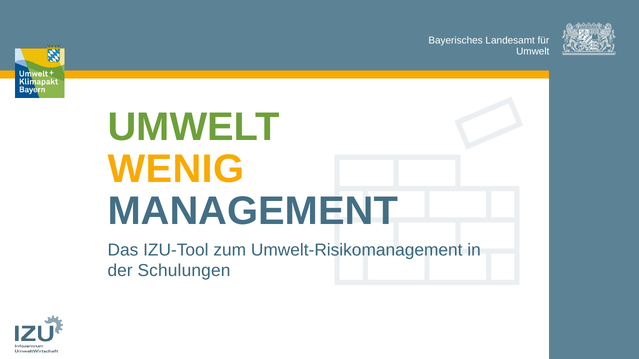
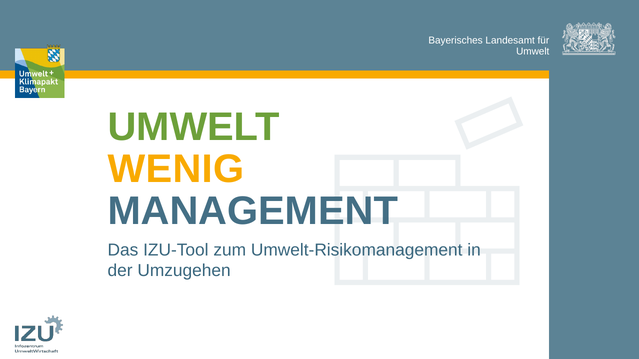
Schulungen: Schulungen -> Umzugehen (184, 271)
